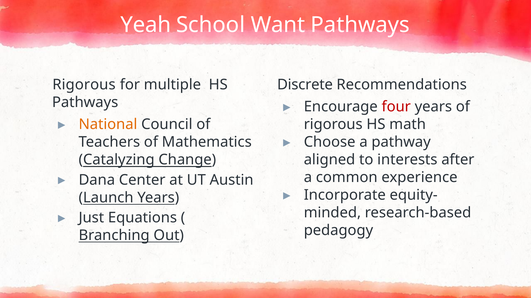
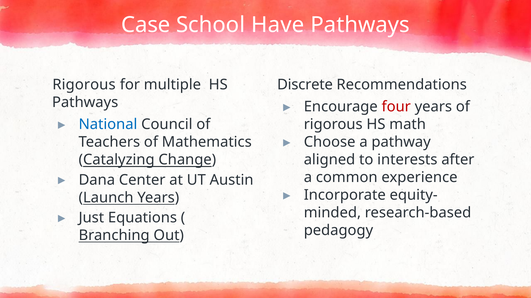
Yeah: Yeah -> Case (146, 25)
Want: Want -> Have (278, 25)
National colour: orange -> blue (108, 125)
